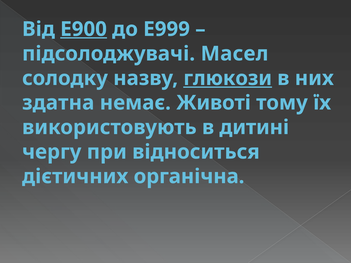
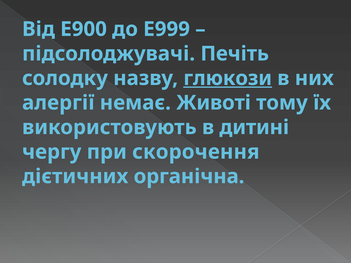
Е900 underline: present -> none (84, 29)
Масел: Масел -> Печіть (235, 54)
здатна: здатна -> алергії (58, 103)
відноситься: відноситься -> скорочення (196, 152)
